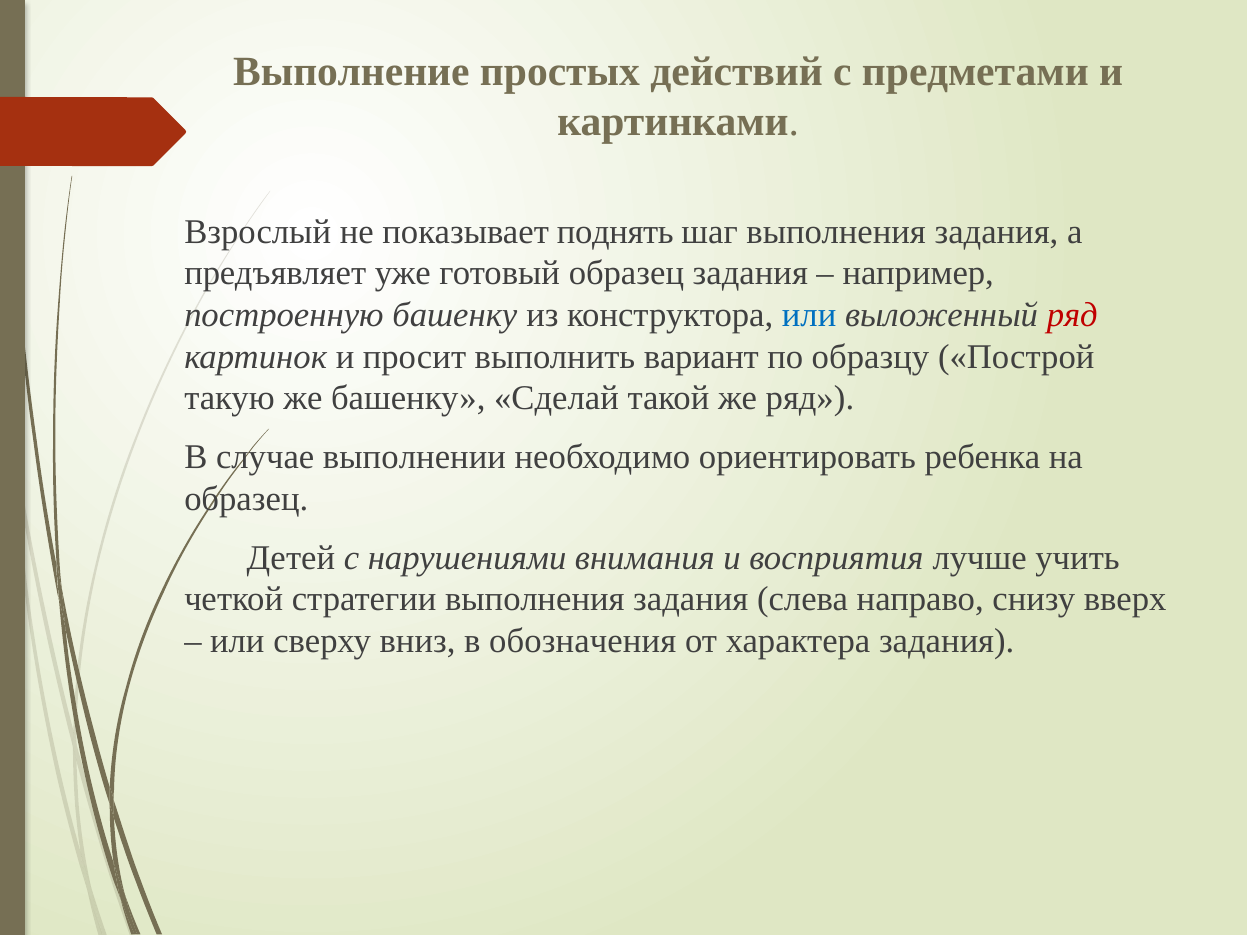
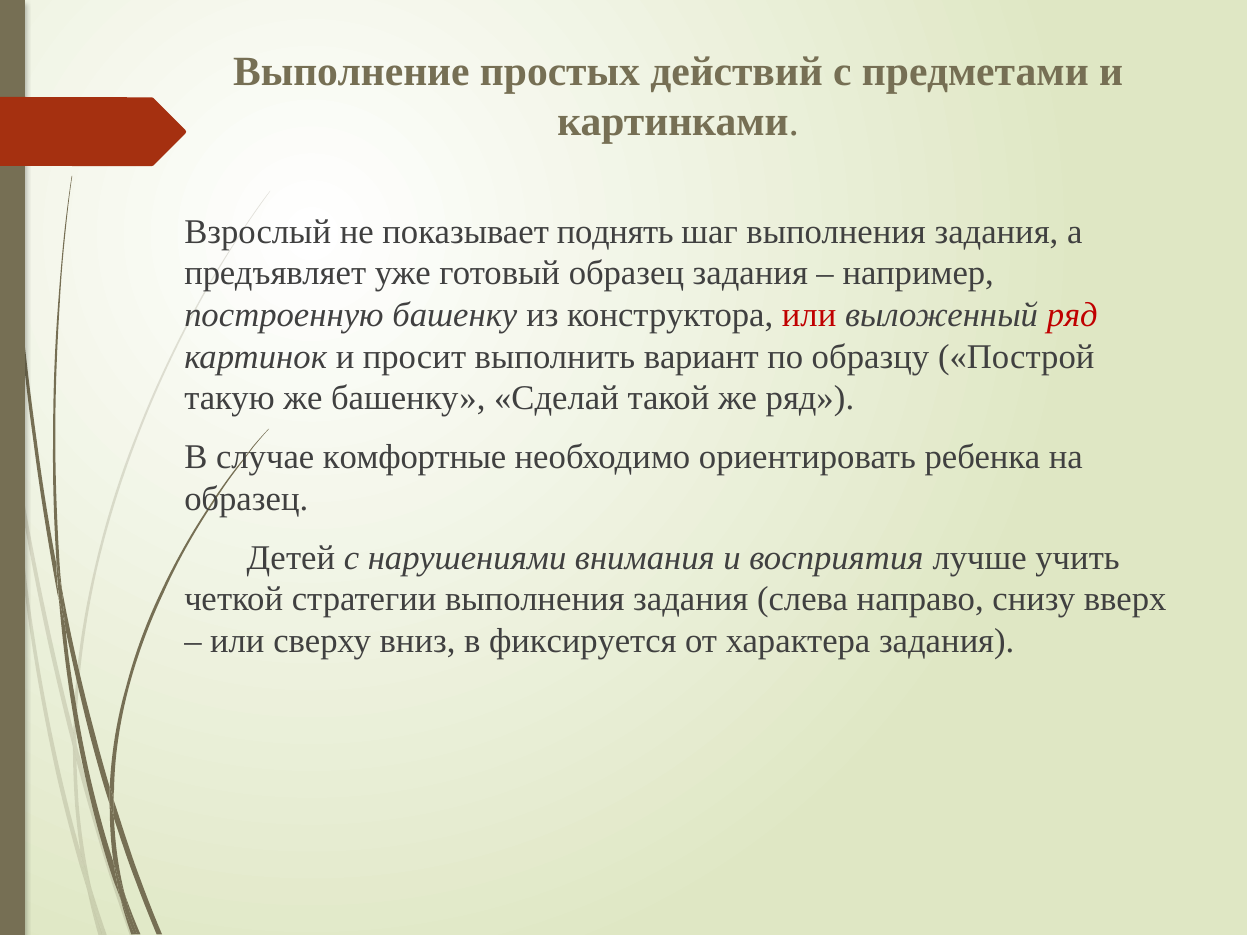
или colour: blue -> red (809, 315)
выполнении: выполнении -> комфортные (415, 457)
обозначения: обозначения -> фиксируется (583, 641)
